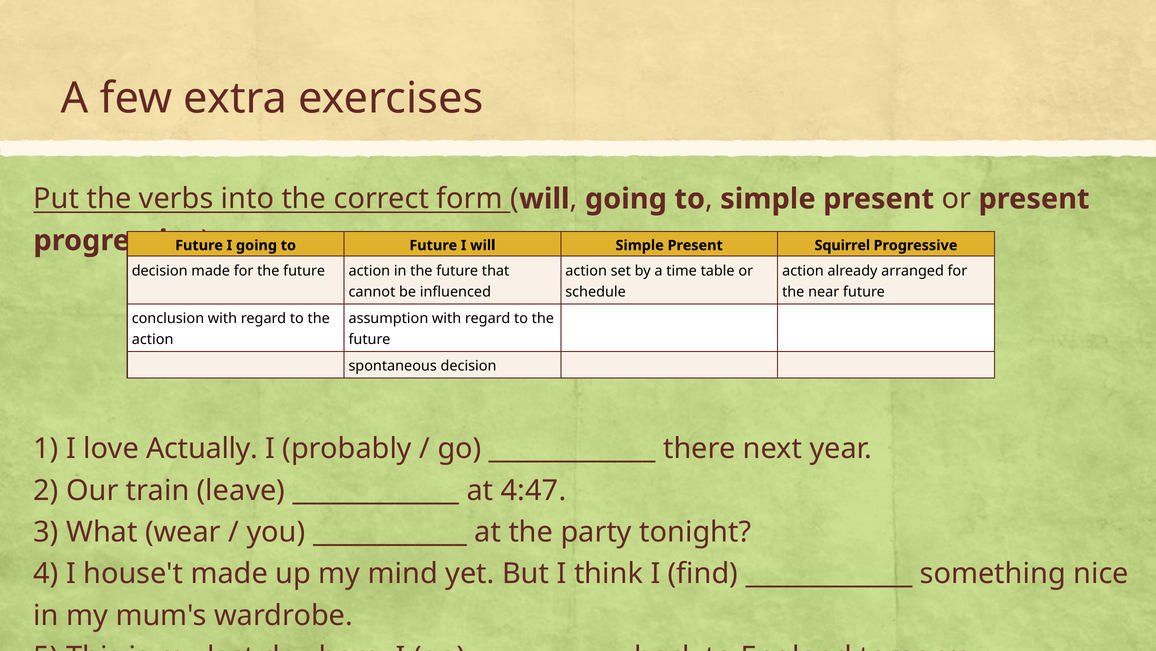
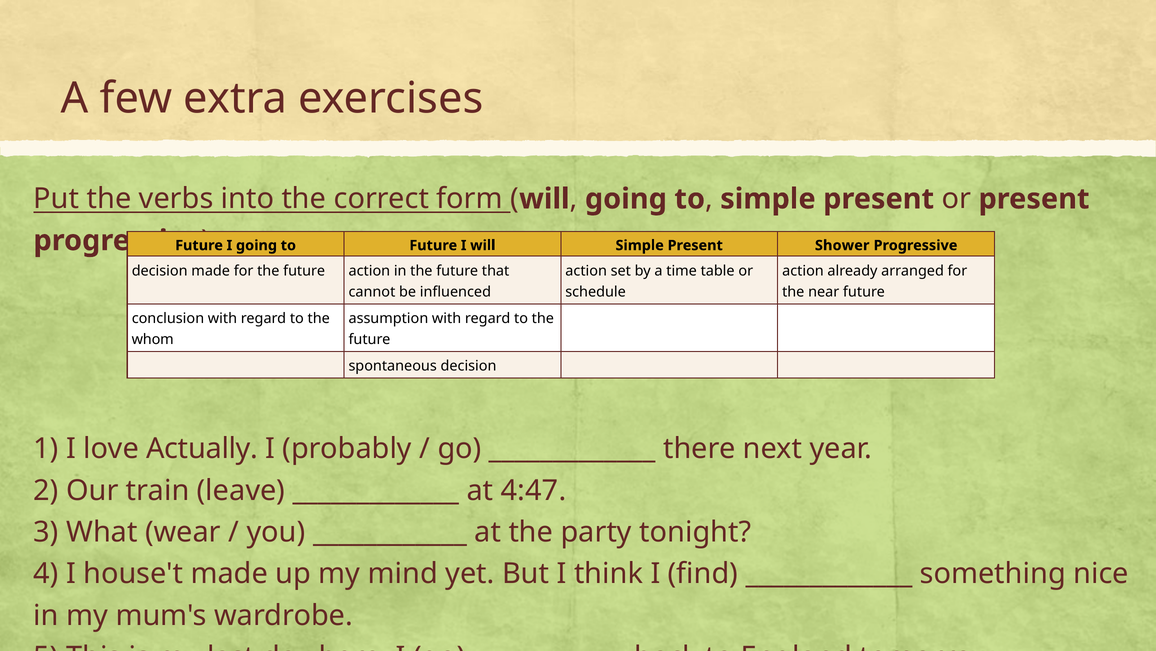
Squirrel: Squirrel -> Shower (842, 245)
action: action -> whom (153, 339)
